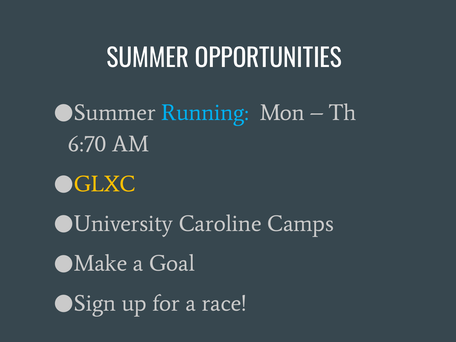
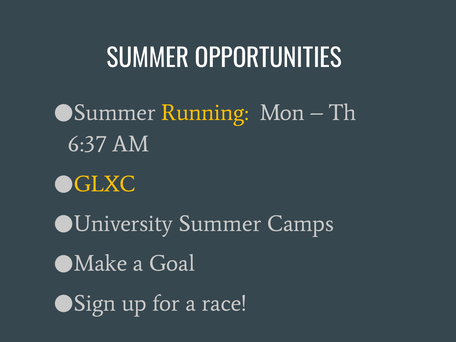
Running colour: light blue -> yellow (205, 113)
6:70: 6:70 -> 6:37 (87, 144)
University Caroline: Caroline -> Summer (220, 224)
